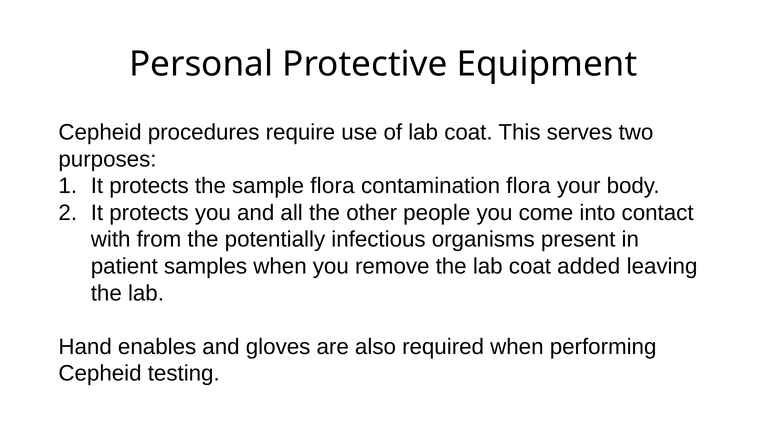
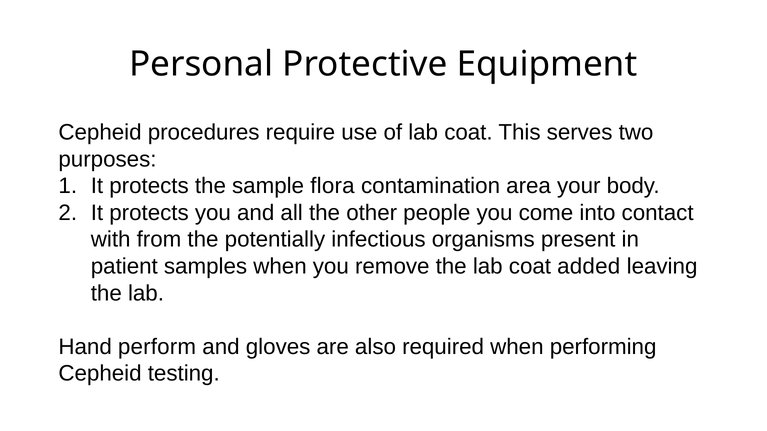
contamination flora: flora -> area (529, 186)
enables: enables -> perform (157, 347)
